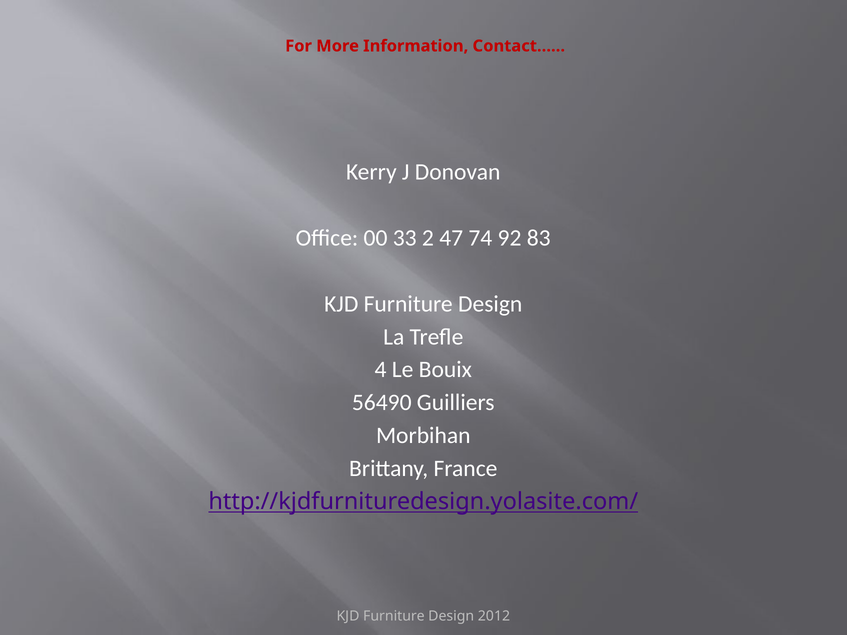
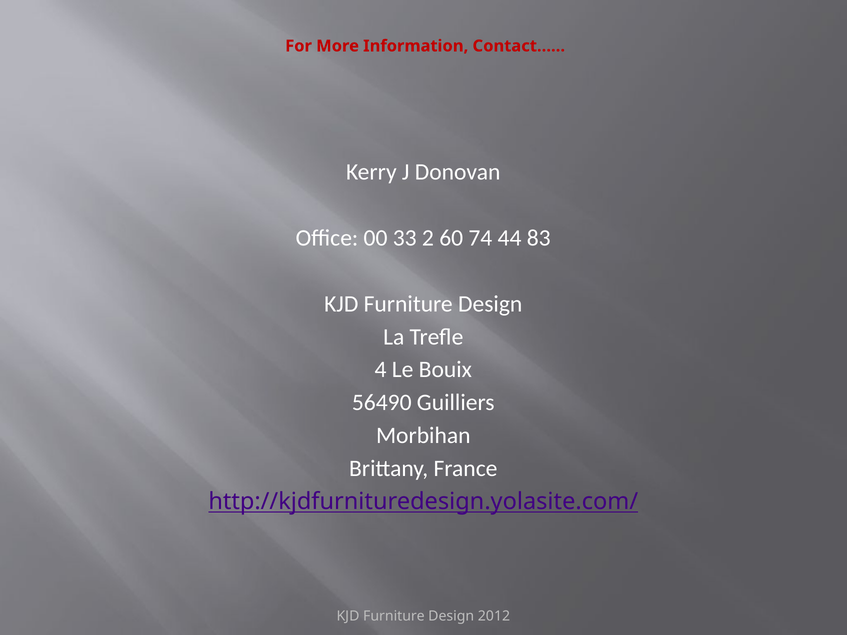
47: 47 -> 60 (451, 238)
92: 92 -> 44 (510, 238)
